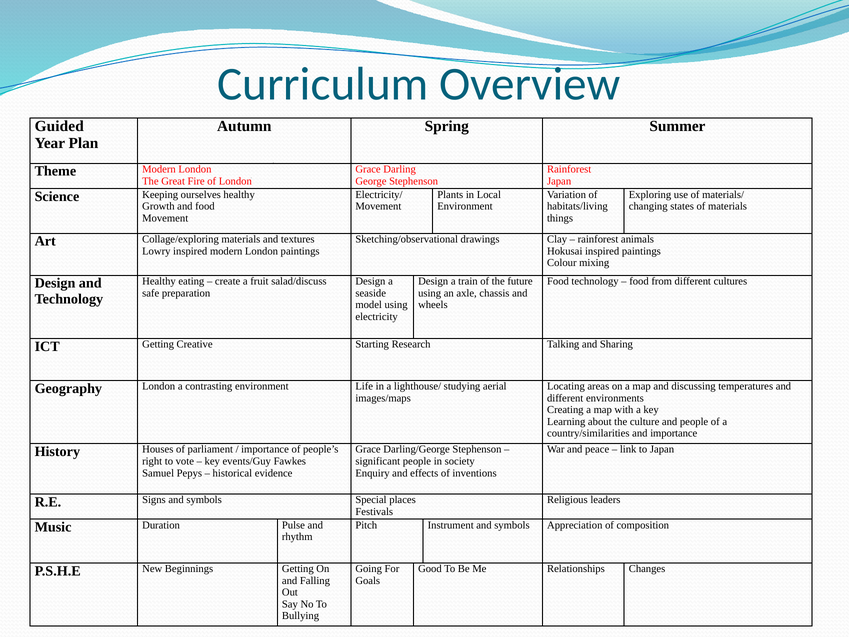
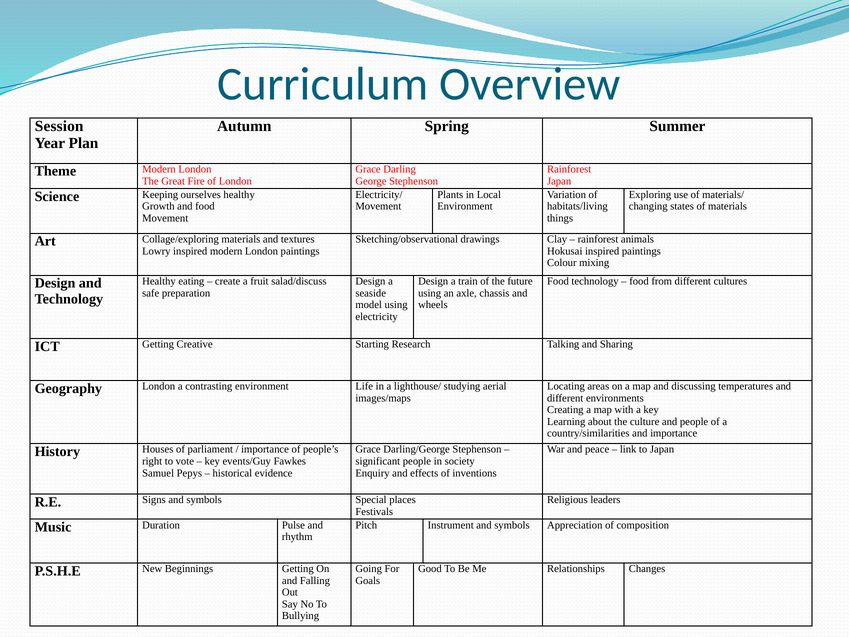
Guided: Guided -> Session (59, 126)
